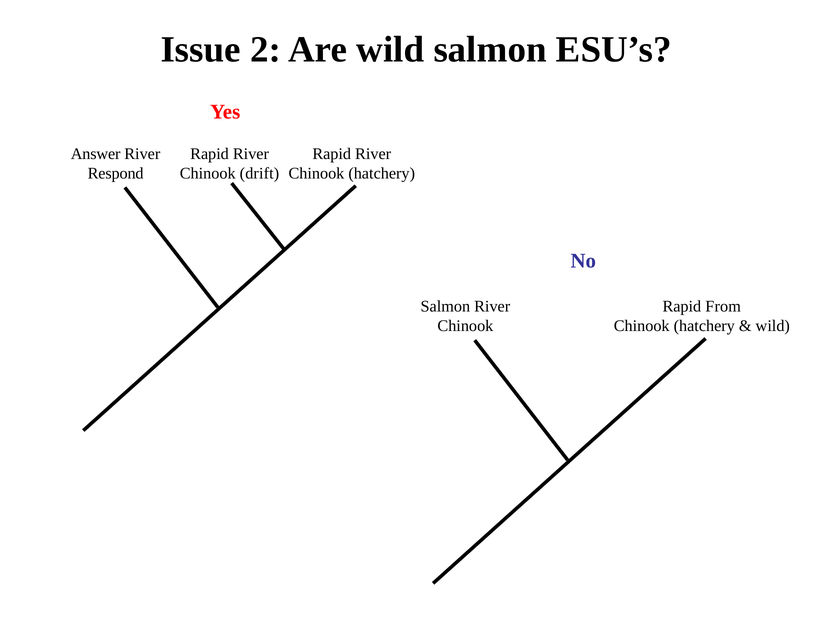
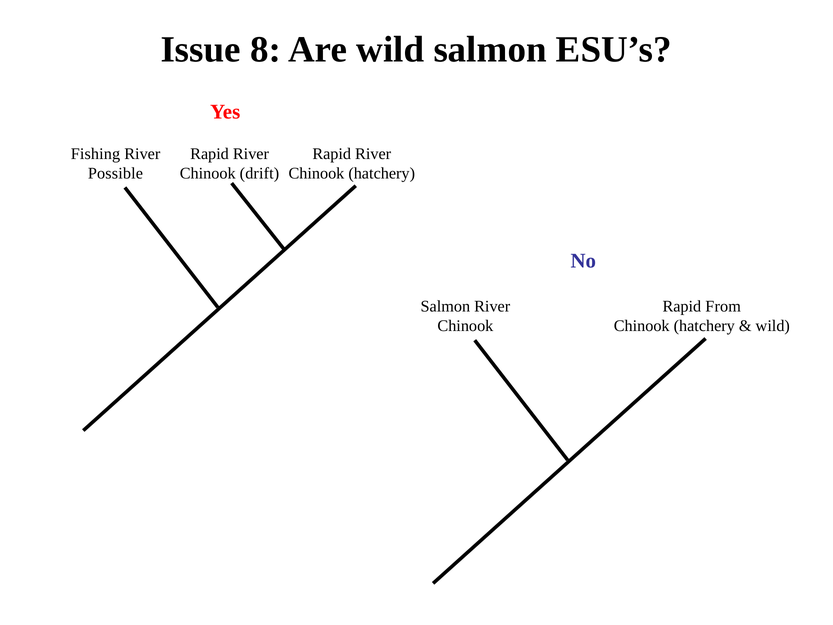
2: 2 -> 8 (265, 50)
Answer: Answer -> Fishing (95, 154)
Respond: Respond -> Possible (115, 173)
